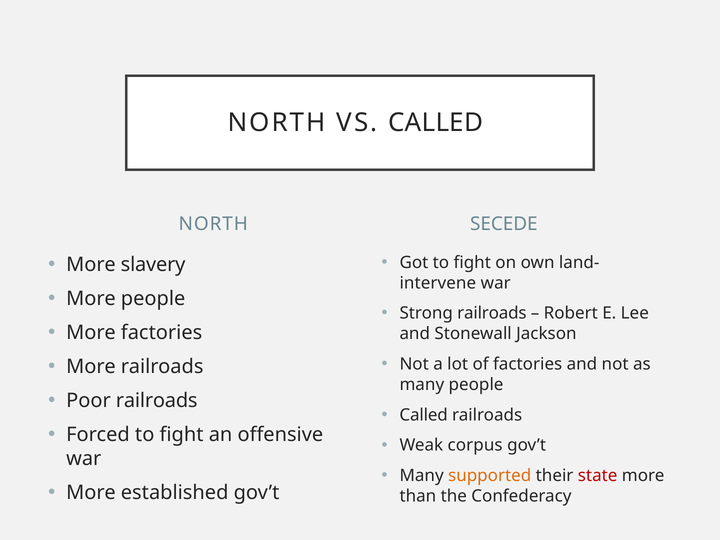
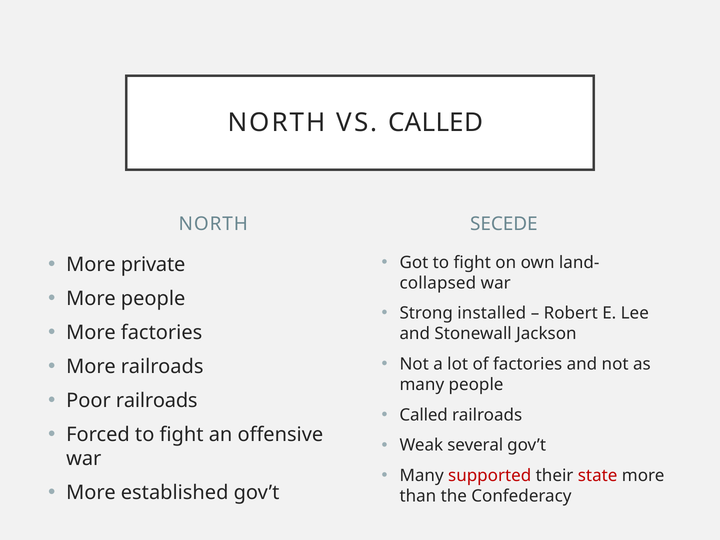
slavery: slavery -> private (153, 265)
intervene: intervene -> collapsed (438, 283)
Strong railroads: railroads -> installed (492, 313)
corpus: corpus -> several (475, 445)
supported colour: orange -> red (490, 476)
